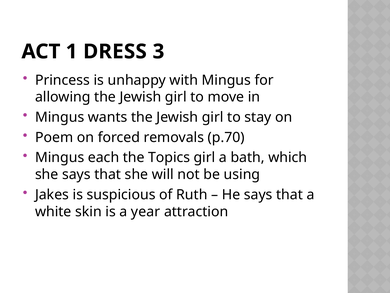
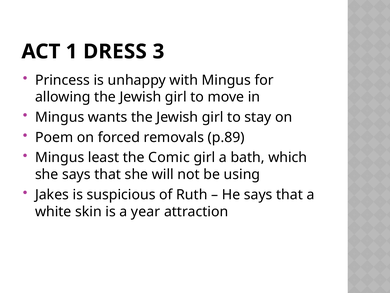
p.70: p.70 -> p.89 (226, 137)
each: each -> least (104, 157)
Topics: Topics -> Comic (169, 157)
